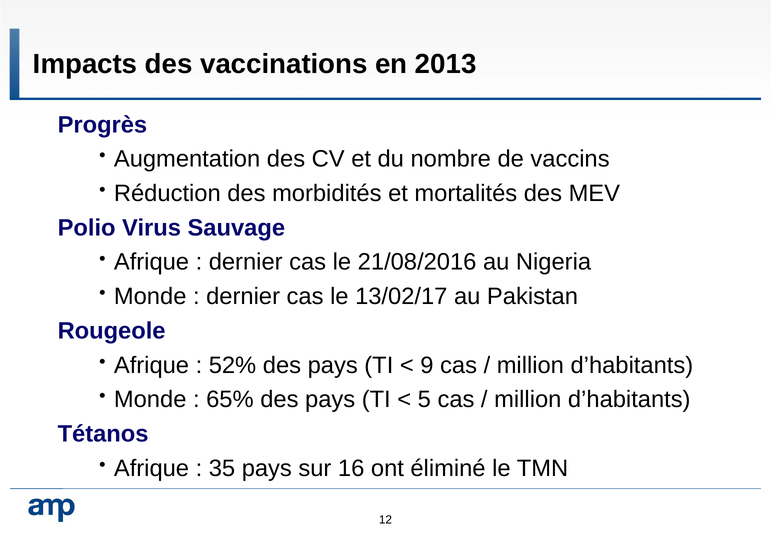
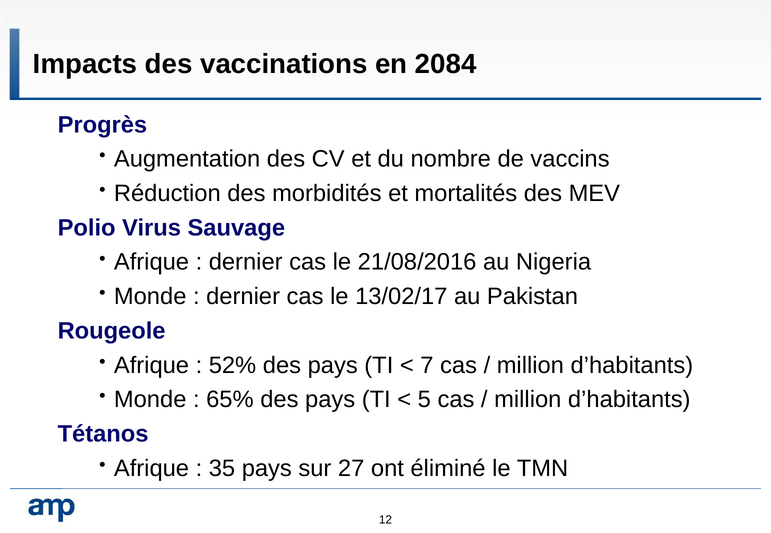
2013: 2013 -> 2084 (446, 64)
9: 9 -> 7 (427, 366)
16: 16 -> 27 (351, 469)
